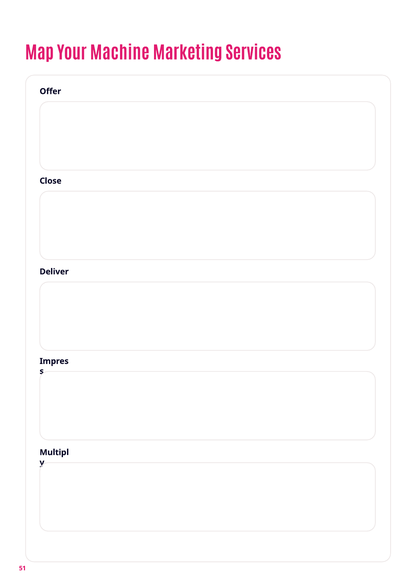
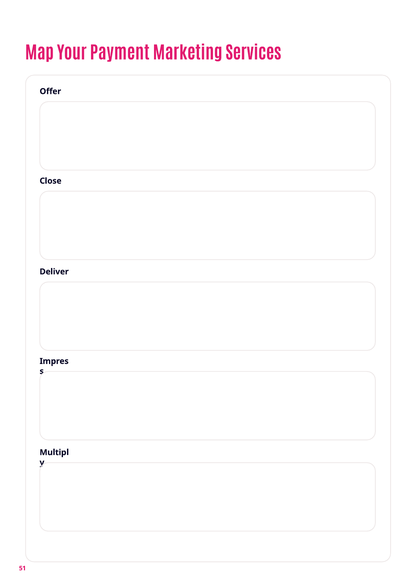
Machine: Machine -> Payment (120, 54)
